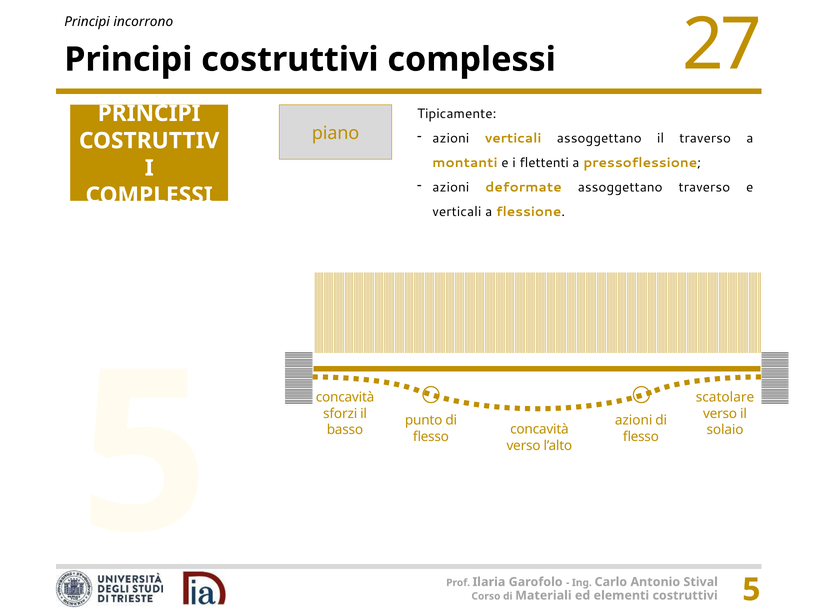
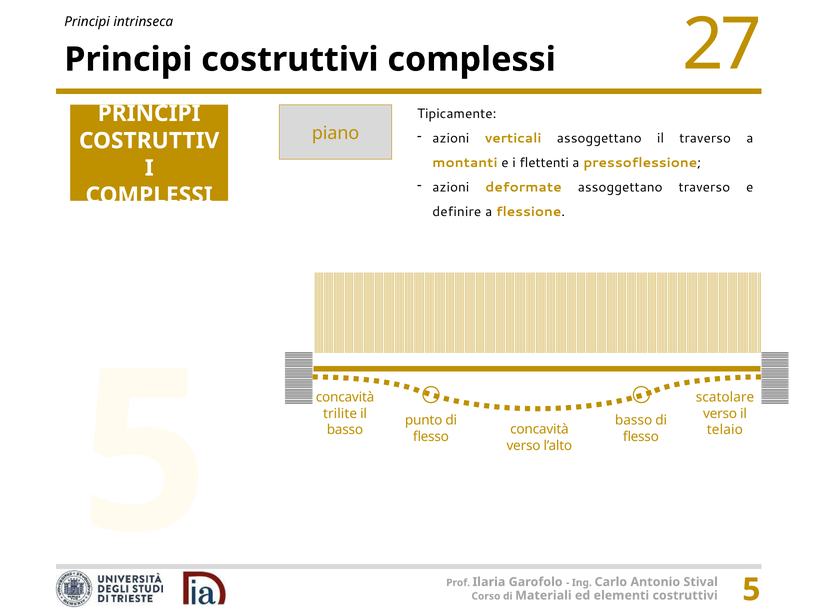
incorrono: incorrono -> intrinseca (143, 22)
verticali: verticali -> definire (457, 212)
sforzi: sforzi -> trilite (340, 414)
azioni: azioni -> basso (634, 421)
solaio: solaio -> telaio (725, 430)
